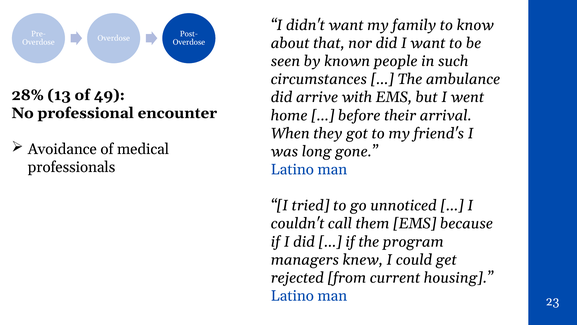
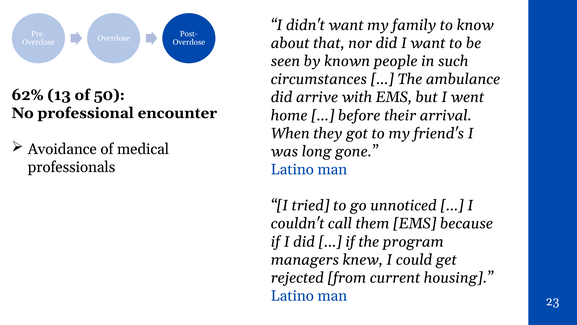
28%: 28% -> 62% (28, 95)
49: 49 -> 50 (109, 95)
